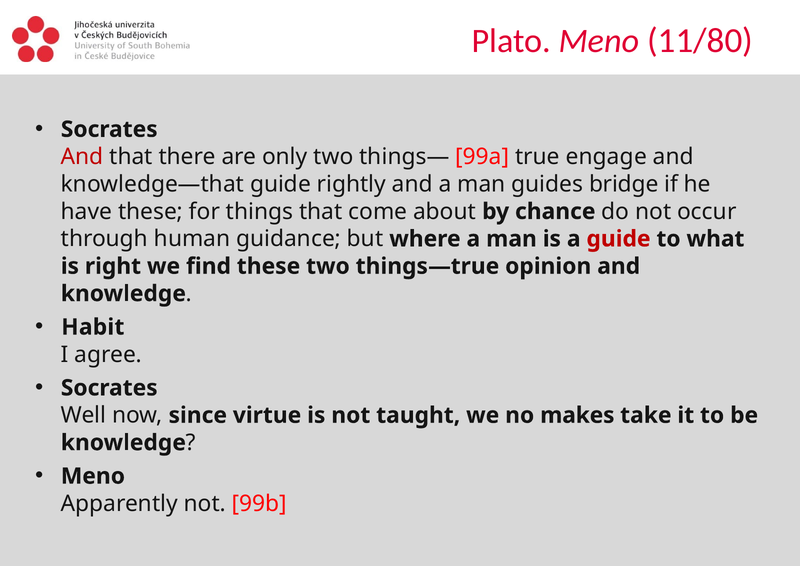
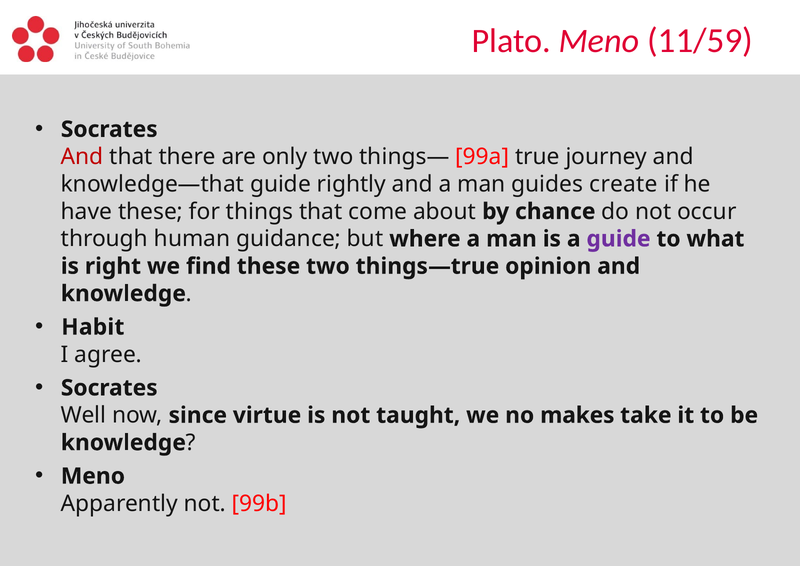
11/80: 11/80 -> 11/59 (700, 41)
engage: engage -> journey (606, 157)
bridge: bridge -> create (624, 184)
guide colour: red -> purple (619, 239)
